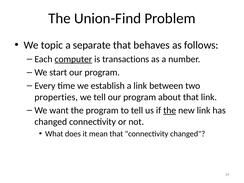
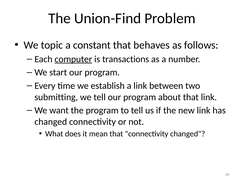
separate: separate -> constant (92, 45)
properties: properties -> submitting (56, 97)
the underline: present -> none (170, 110)
